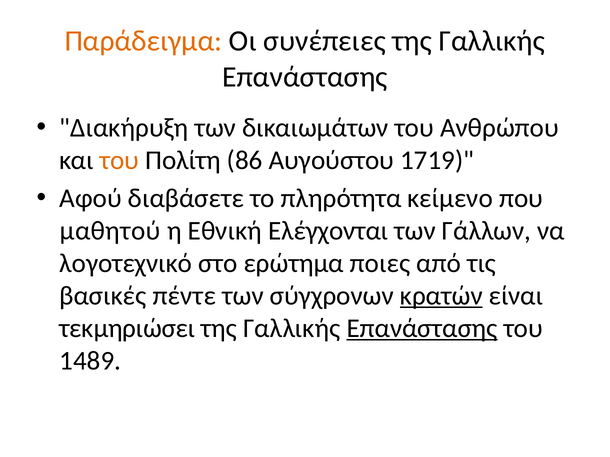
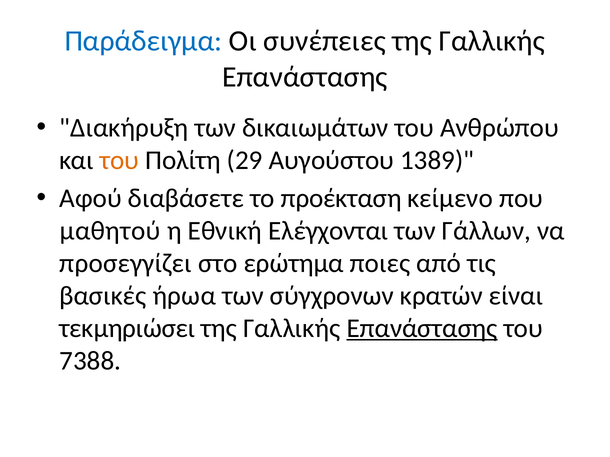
Παράδειγμα colour: orange -> blue (143, 41)
86: 86 -> 29 (245, 161)
1719: 1719 -> 1389 (437, 161)
πληρότητα: πληρότητα -> προέκταση (341, 198)
λογοτεχνικό: λογοτεχνικό -> προσεγγίζει (126, 264)
πέντε: πέντε -> ήρωα (184, 296)
κρατών underline: present -> none (441, 296)
1489: 1489 -> 7388 (90, 361)
